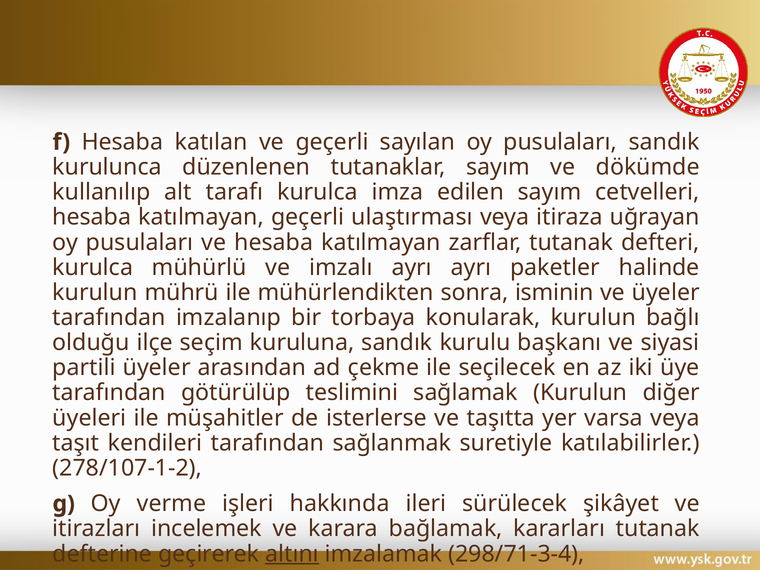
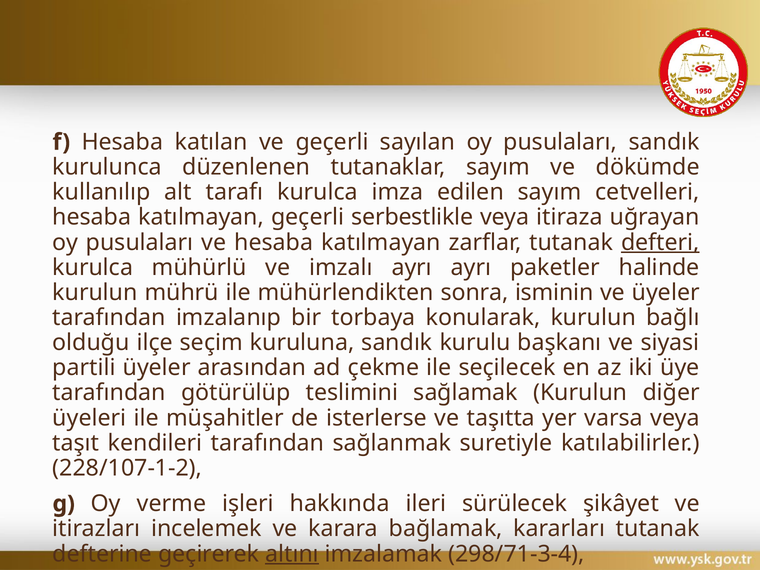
ulaştırması: ulaştırması -> serbestlikle (412, 217)
defteri underline: none -> present (660, 242)
278/107-1-2: 278/107-1-2 -> 228/107-1-2 (127, 468)
